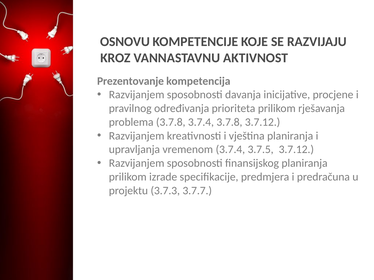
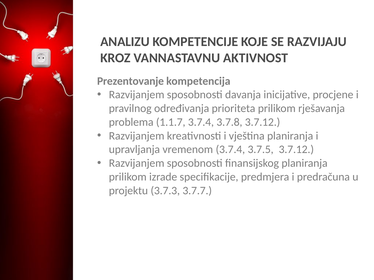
OSNOVU: OSNOVU -> ANALIZU (125, 42)
problema 3.7.8: 3.7.8 -> 1.1.7 (171, 122)
